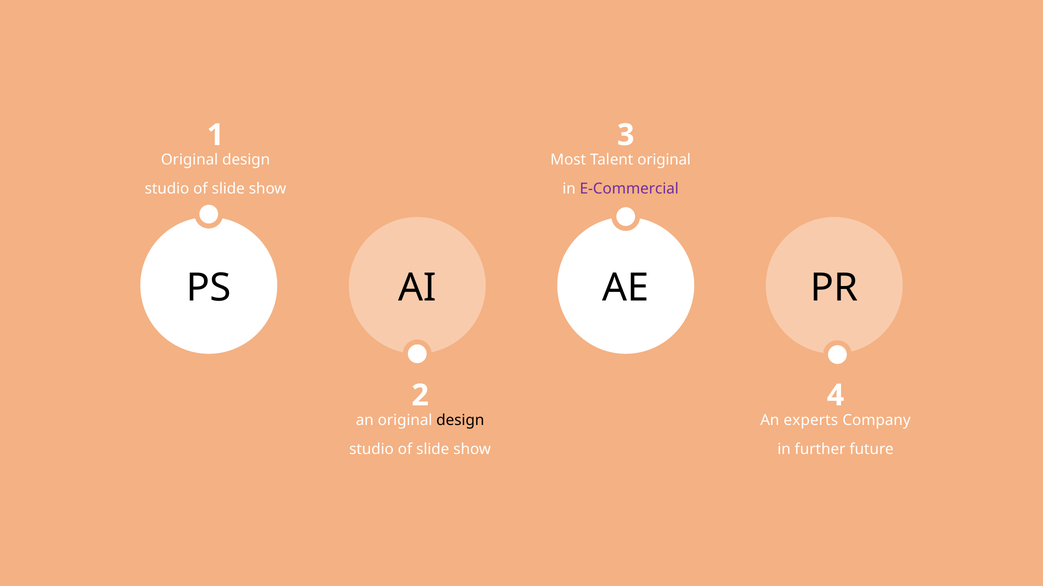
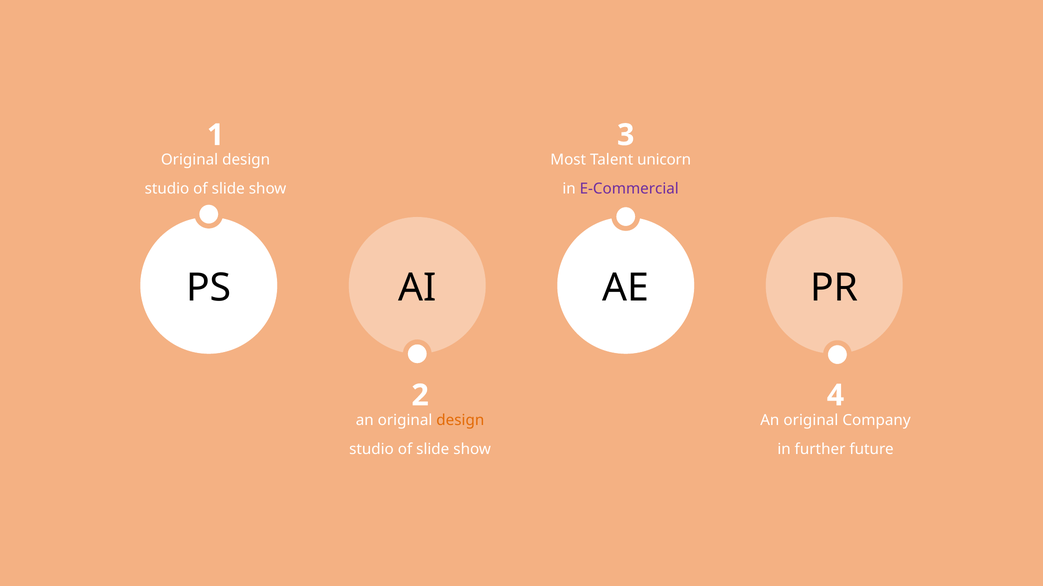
Talent original: original -> unicorn (664, 160)
design colour: black -> orange (460, 421)
experts: experts -> original (811, 421)
